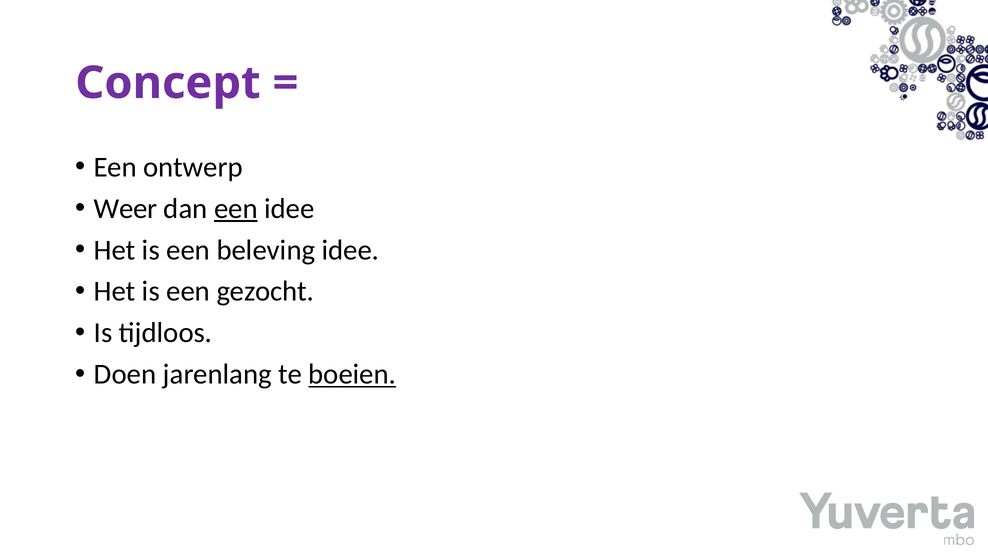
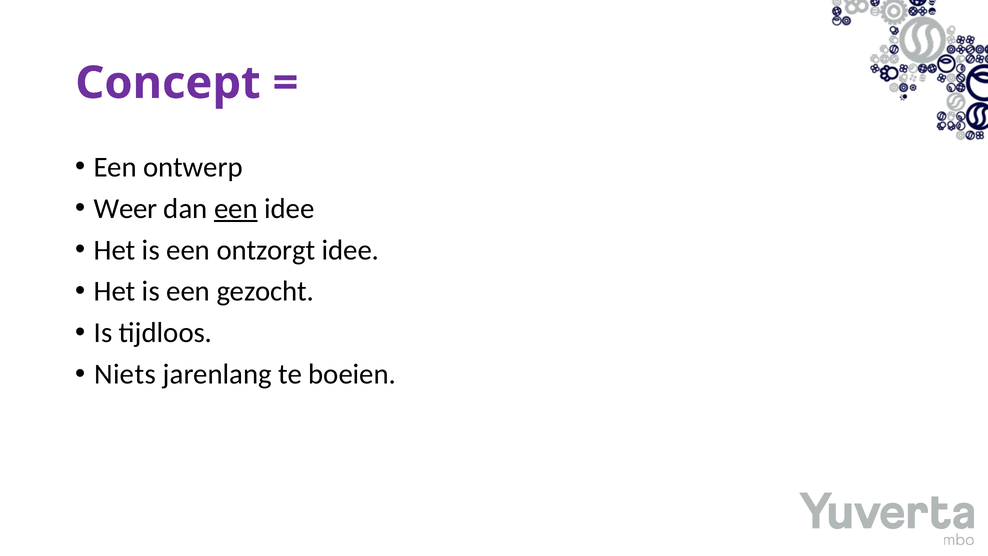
beleving: beleving -> ontzorgt (266, 250)
Doen: Doen -> Niets (125, 374)
boeien underline: present -> none (352, 374)
